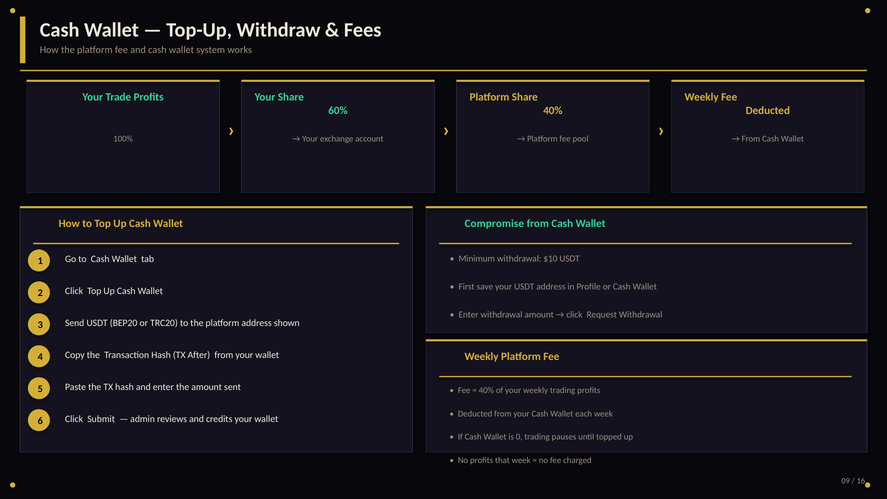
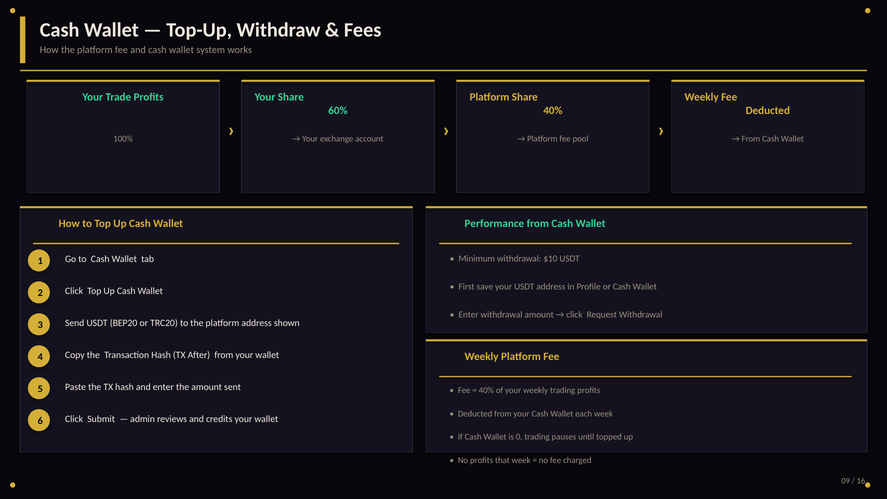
Compromise: Compromise -> Performance (494, 224)
